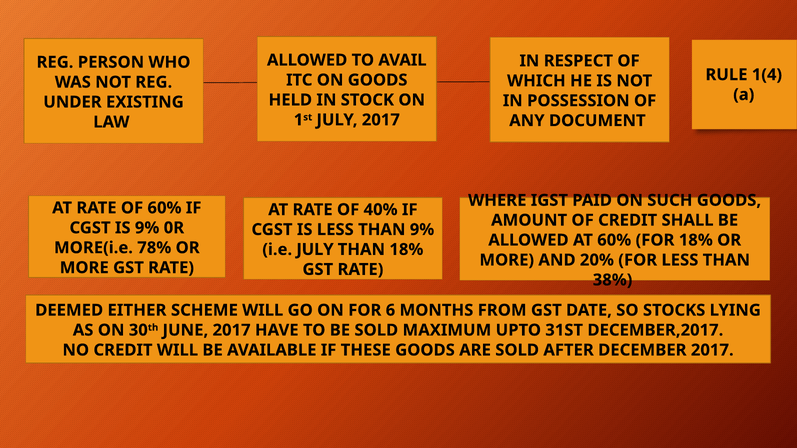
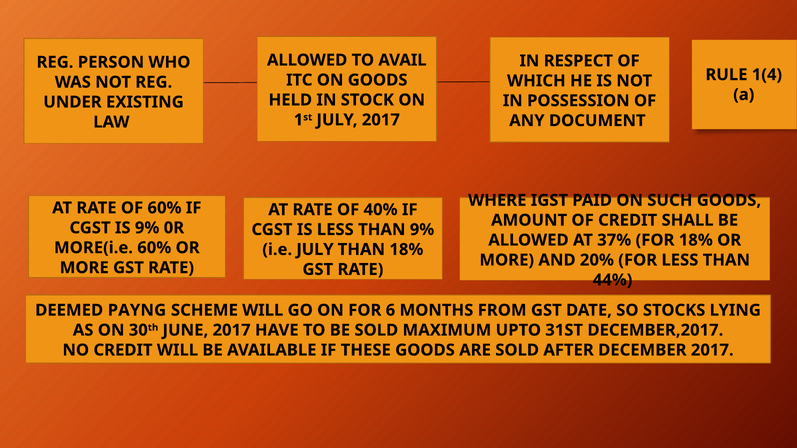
AT 60%: 60% -> 37% (614, 240)
MORE(i.e 78%: 78% -> 60% (154, 248)
38%: 38% -> 44% (613, 280)
EITHER: EITHER -> PAYNG (137, 310)
